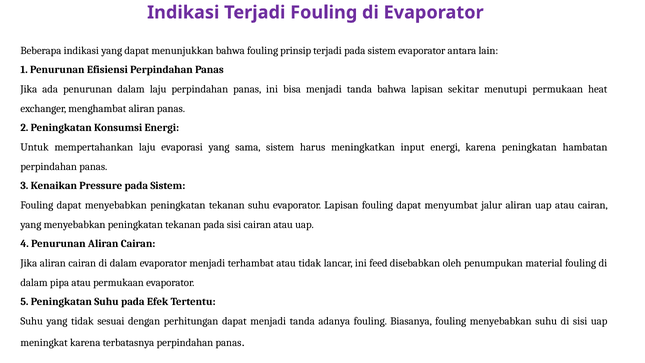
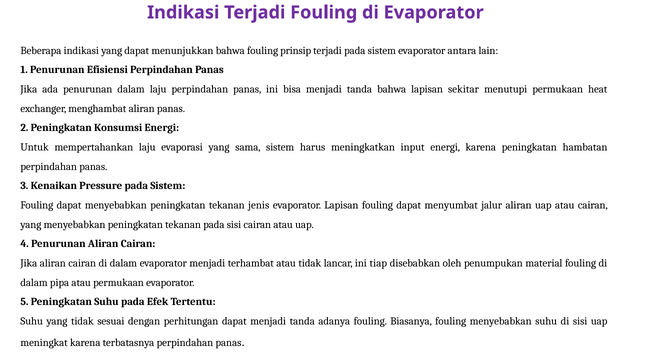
tekanan suhu: suhu -> jenis (259, 205)
feed: feed -> tiap (378, 263)
